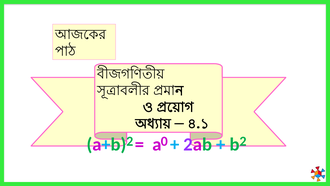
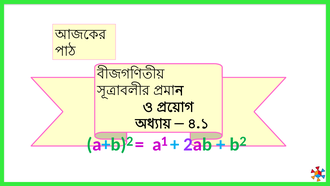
0: 0 -> 1 (164, 141)
